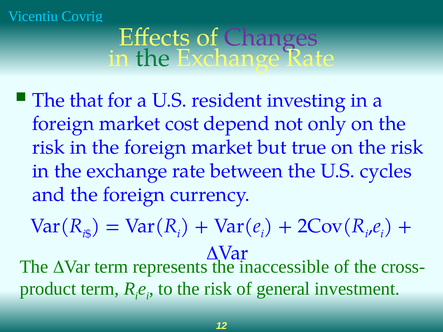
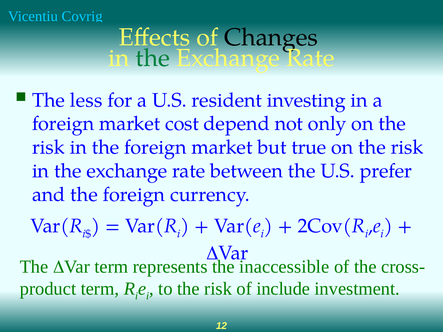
Changes colour: purple -> black (271, 38)
that: that -> less (86, 100)
cycles: cycles -> prefer (386, 171)
general: general -> include (283, 289)
